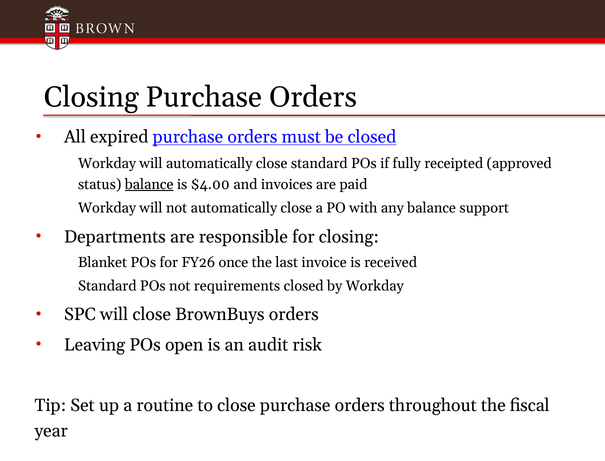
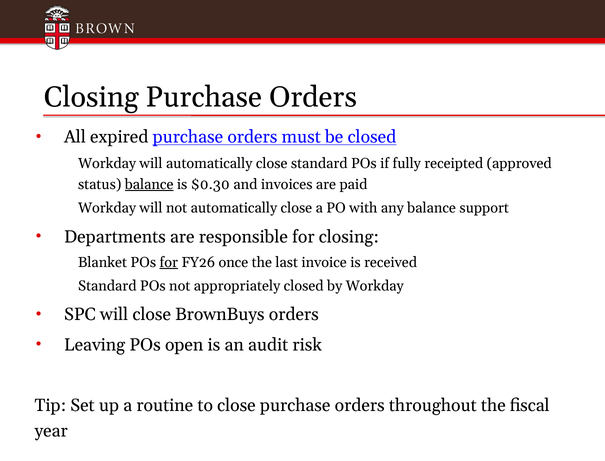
$4.00: $4.00 -> $0.30 (210, 184)
for underline: none -> present (169, 262)
requirements: requirements -> appropriately (237, 286)
